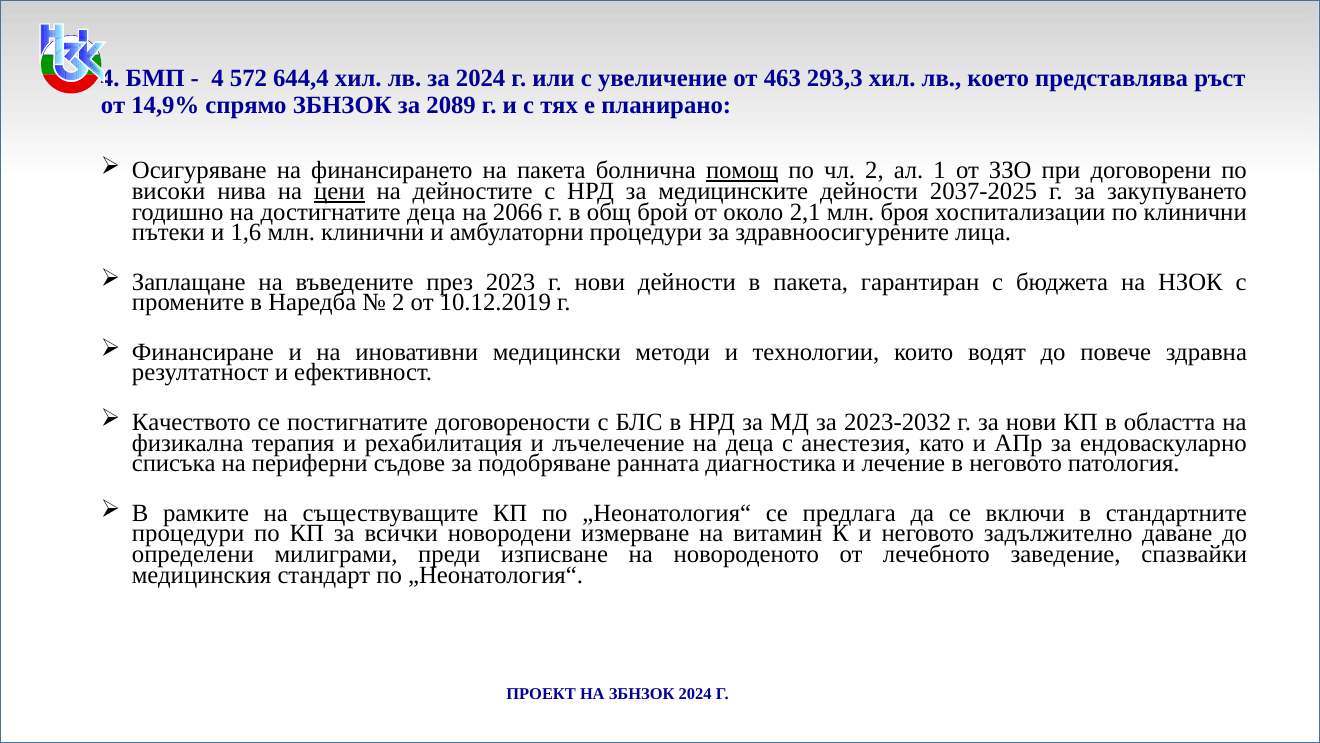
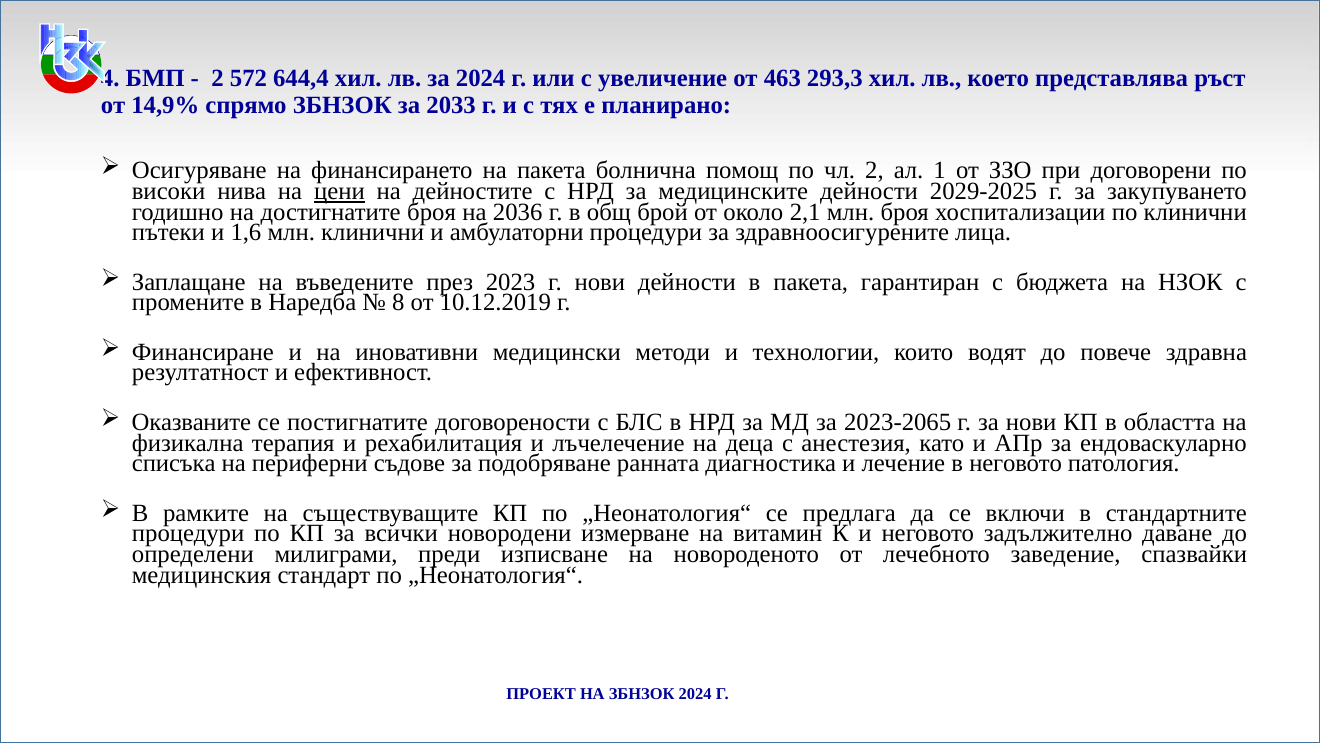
4: 4 -> 2 (217, 78)
2089: 2089 -> 2033 (451, 105)
помощ underline: present -> none (742, 170)
2037-2025: 2037-2025 -> 2029-2025 (983, 191)
достигнатите деца: деца -> броя (432, 212)
2066: 2066 -> 2036 (518, 212)
2: 2 -> 8 (398, 302)
Качеството: Качеството -> Оказваните (191, 422)
2023-2032: 2023-2032 -> 2023-2065 (898, 422)
